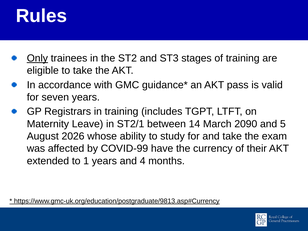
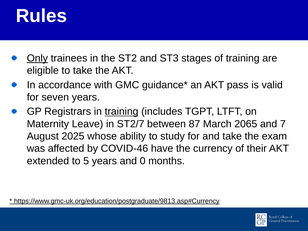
training underline: none -> present (122, 112)
ST2/1: ST2/1 -> ST2/7 (131, 124)
14: 14 -> 87 (194, 124)
2090: 2090 -> 2065 (246, 124)
5: 5 -> 7 (283, 124)
2026: 2026 -> 2025 (73, 136)
COVID-99: COVID-99 -> COVID-46 (124, 149)
1: 1 -> 5 (86, 161)
4: 4 -> 0 (143, 161)
